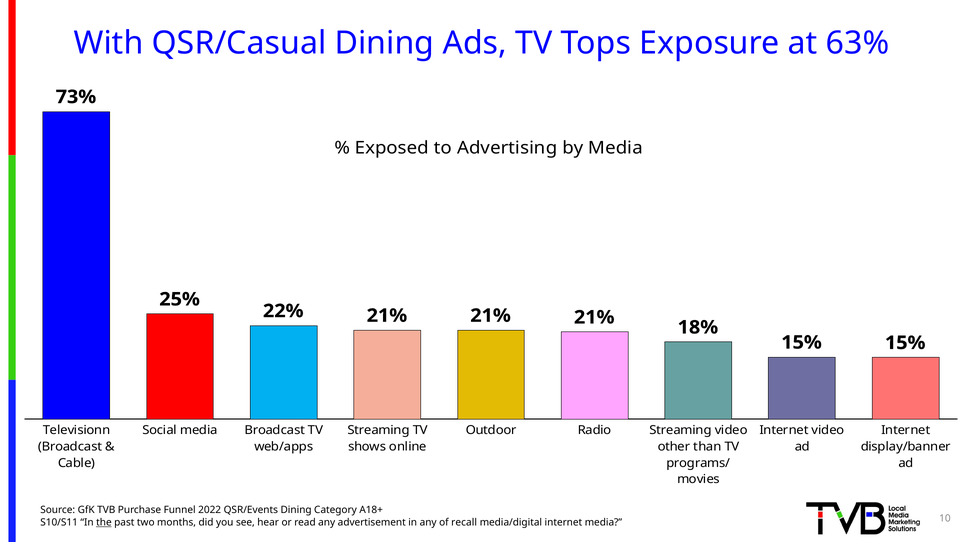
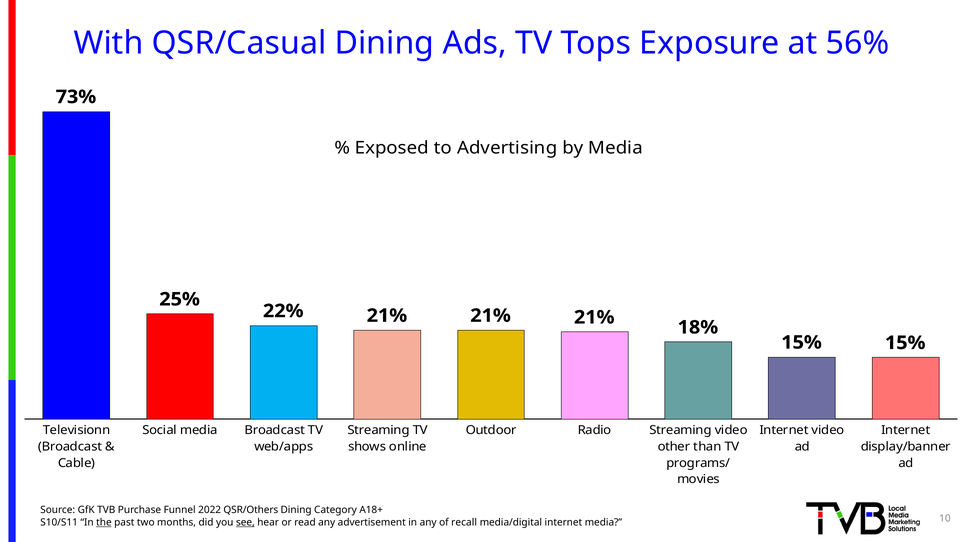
63%: 63% -> 56% (858, 43)
QSR/Events: QSR/Events -> QSR/Others (251, 510)
see underline: none -> present (245, 522)
